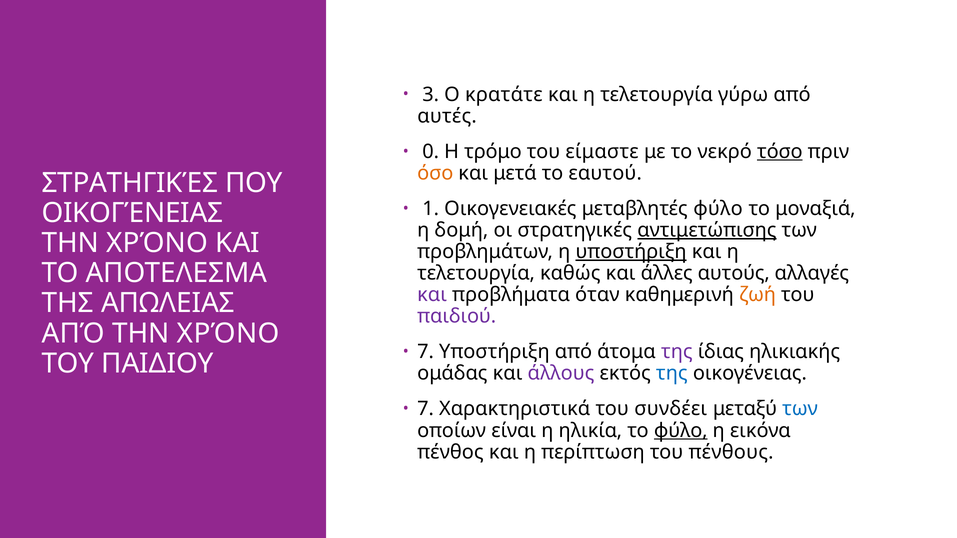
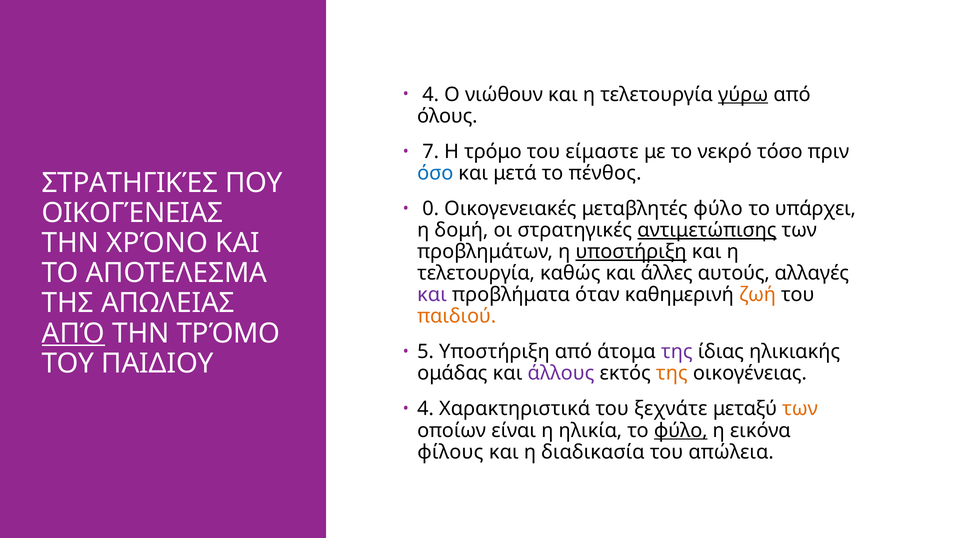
3: 3 -> 4 (431, 95)
κρατάτε: κρατάτε -> νιώθουν (504, 95)
γύρω underline: none -> present (743, 95)
αυτές: αυτές -> όλους (447, 116)
0: 0 -> 7 (431, 152)
τόσο underline: present -> none (780, 152)
όσο colour: orange -> blue (435, 173)
εαυτού: εαυτού -> πένθος (605, 173)
1: 1 -> 0 (431, 209)
μοναξιά: μοναξιά -> υπάρχει (815, 209)
παιδιού colour: purple -> orange (457, 317)
ΑΠΌ underline: none -> present (73, 333)
ΧΡΌΝΟ: ΧΡΌΝΟ -> ΤΡΌΜΟ (228, 333)
7: 7 -> 5 (426, 352)
της colour: blue -> orange (672, 374)
7: 7 -> 4 (426, 409)
συνδέει: συνδέει -> ξεχνάτε (671, 409)
των colour: blue -> orange (800, 409)
πένθος: πένθος -> φίλους (450, 452)
περίπτωση: περίπτωση -> διαδικασία (593, 452)
πένθους: πένθους -> απώλεια (731, 452)
